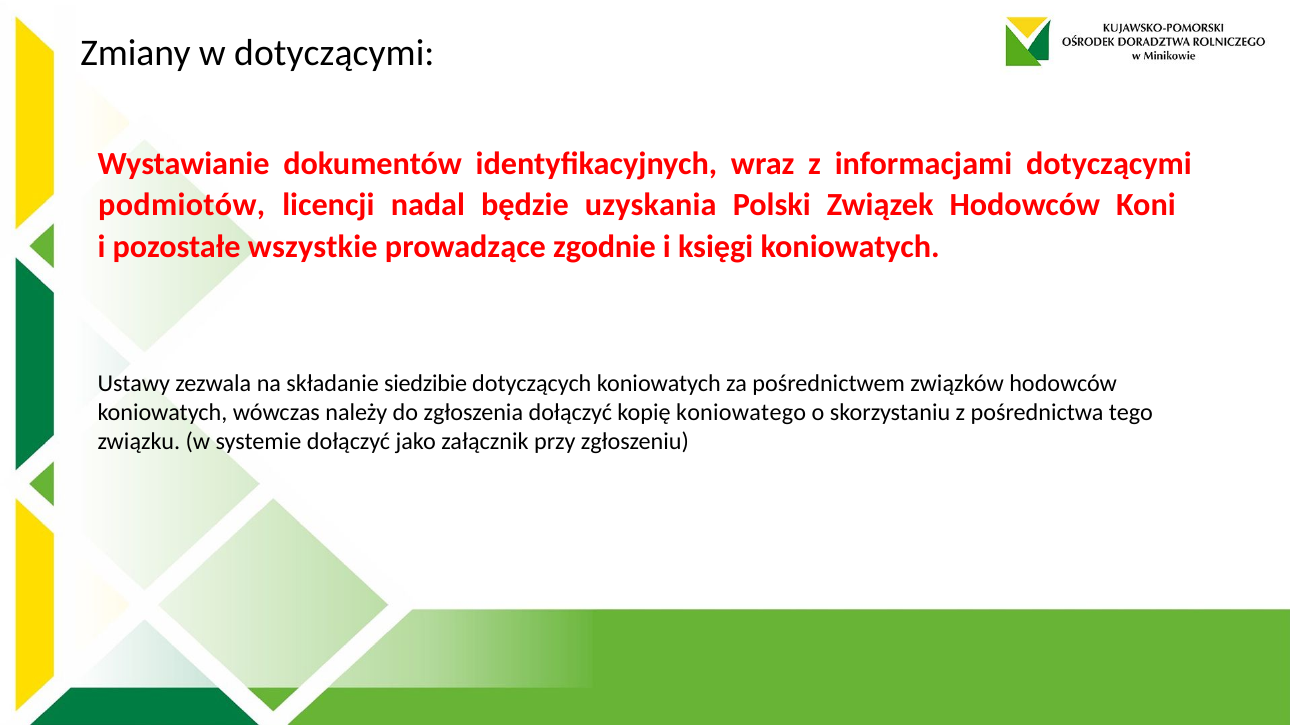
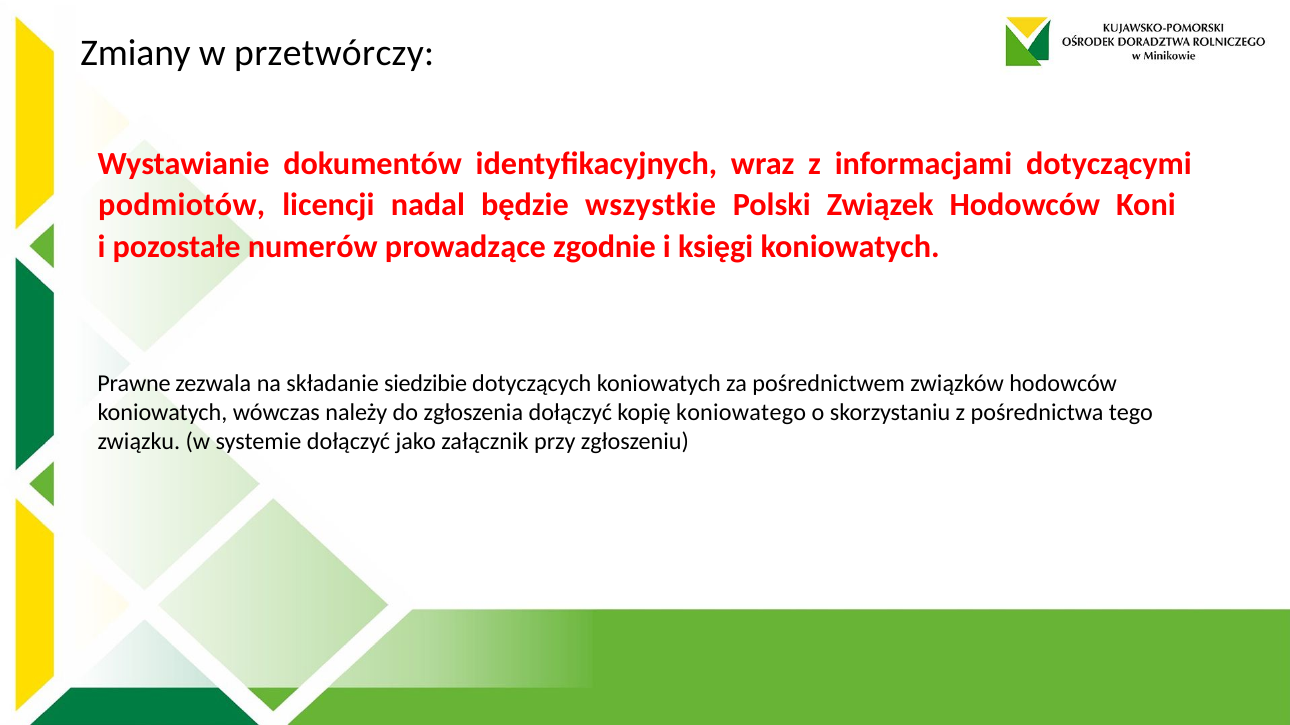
w dotyczącymi: dotyczącymi -> przetwórczy (334, 54)
uzyskania: uzyskania -> wszystkie (651, 205)
wszystkie: wszystkie -> numerów (313, 247)
Ustawy: Ustawy -> Prawne (134, 384)
